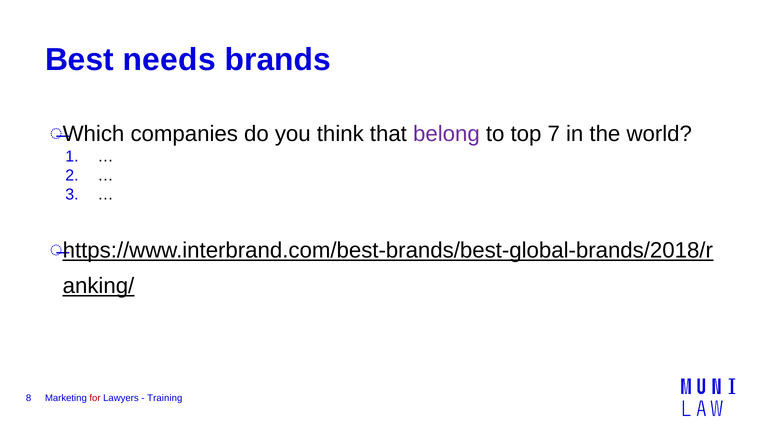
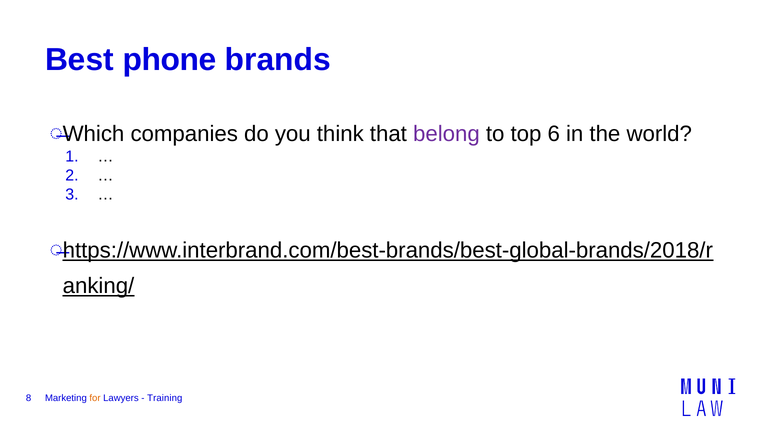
needs: needs -> phone (170, 60)
7: 7 -> 6 (554, 134)
for colour: red -> orange (95, 398)
